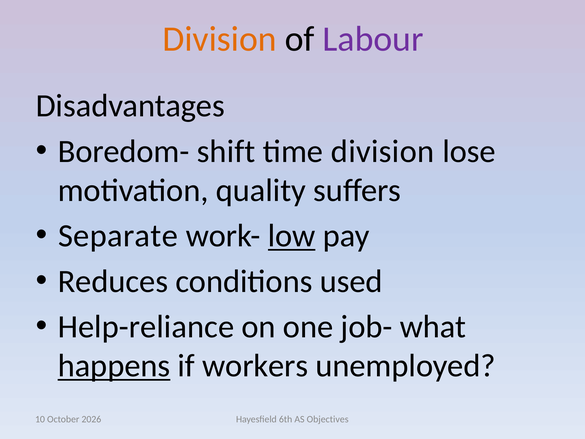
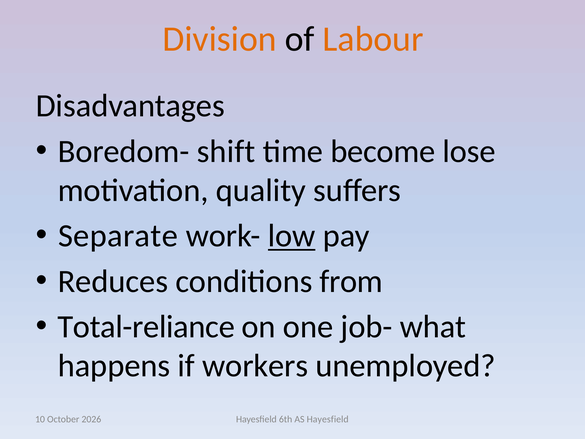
Labour colour: purple -> orange (373, 39)
time division: division -> become (383, 151)
used: used -> from (351, 281)
Help-reliance: Help-reliance -> Total-reliance (146, 327)
happens underline: present -> none (114, 366)
AS Objectives: Objectives -> Hayesfield (328, 419)
